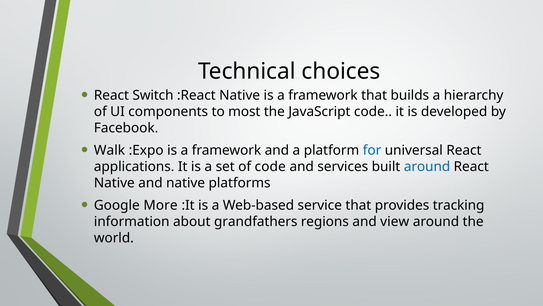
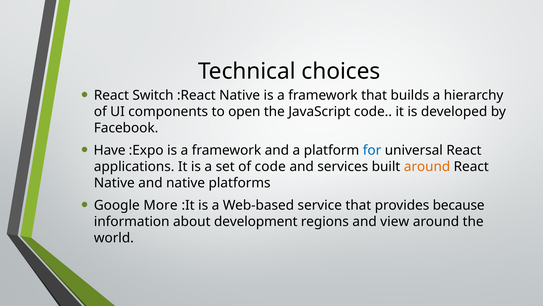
most: most -> open (244, 111)
Walk: Walk -> Have (110, 150)
around colour: blue -> orange (427, 166)
tracking: tracking -> because (459, 205)
grandfathers: grandfathers -> development (256, 221)
